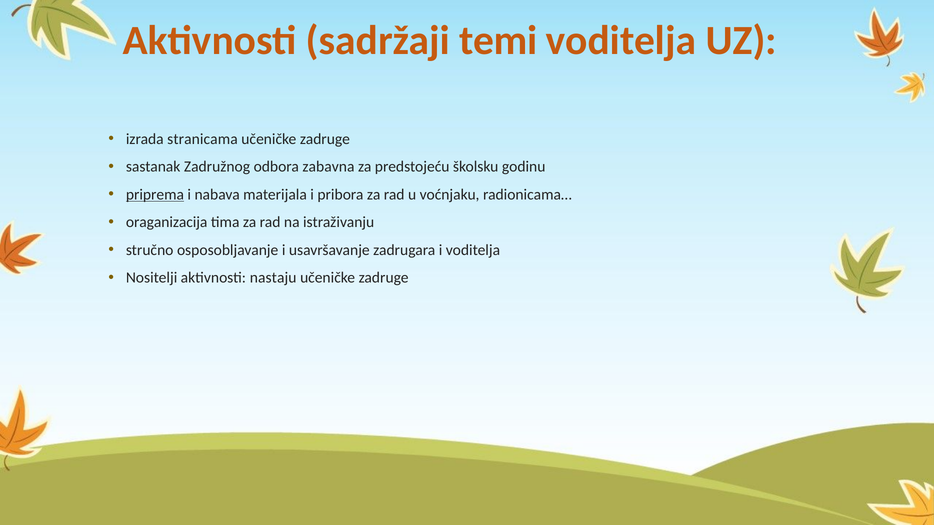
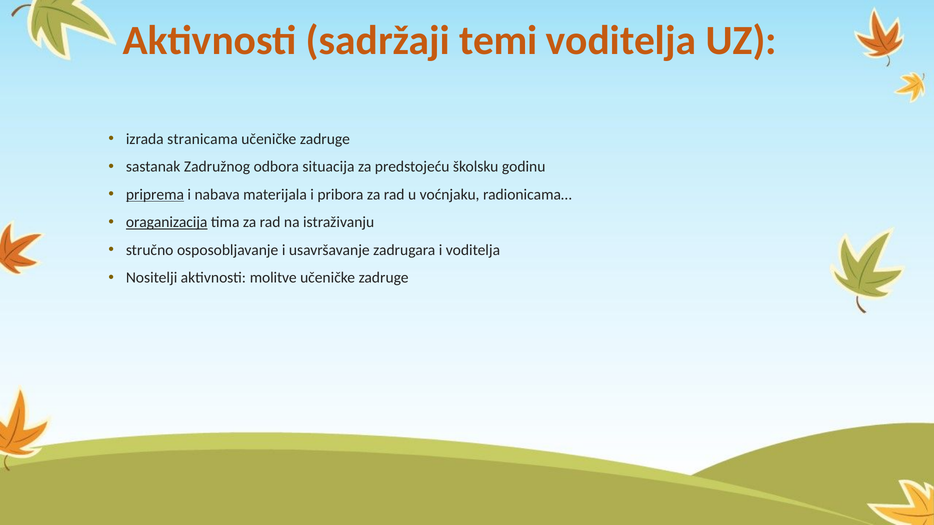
zabavna: zabavna -> situacija (328, 167)
oraganizacija underline: none -> present (167, 222)
nastaju: nastaju -> molitve (273, 278)
